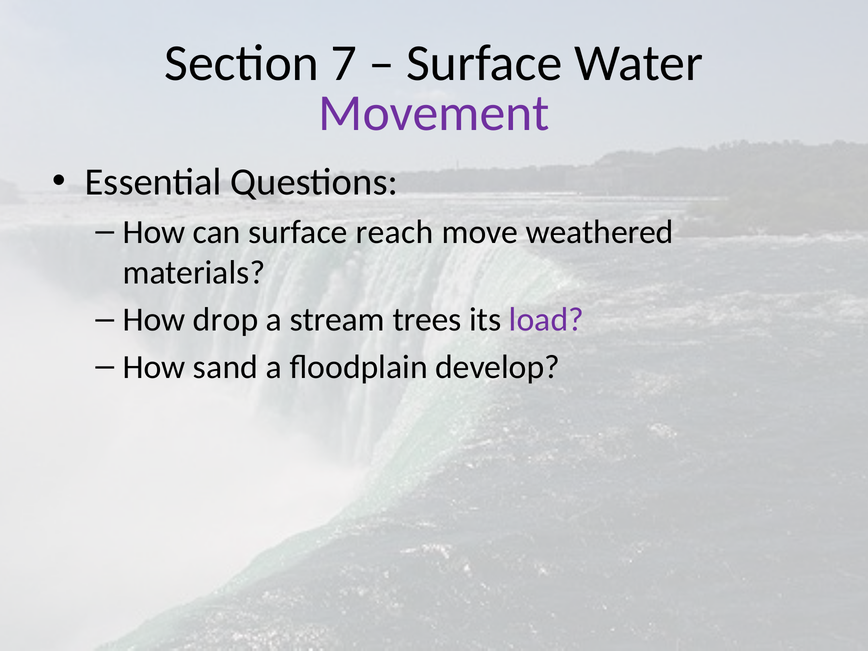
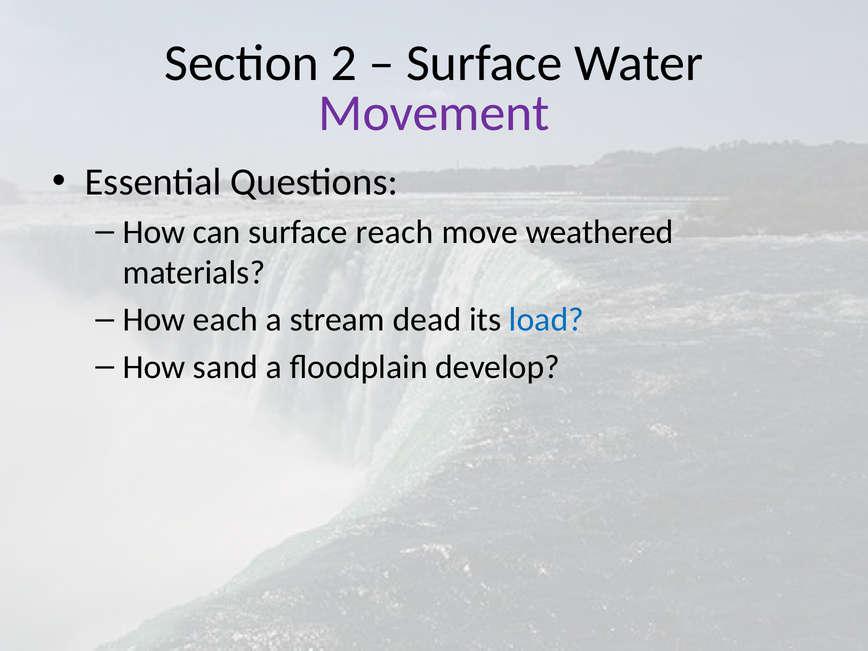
7: 7 -> 2 (344, 63)
drop: drop -> each (226, 320)
trees: trees -> dead (427, 320)
load colour: purple -> blue (546, 320)
